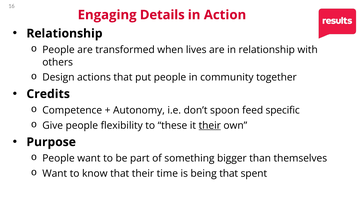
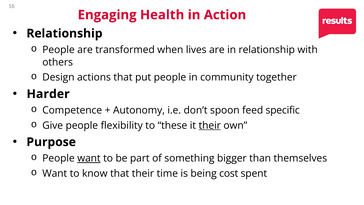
Details: Details -> Health (162, 15)
Credits: Credits -> Harder (48, 94)
want underline: none -> present (89, 158)
being that: that -> cost (229, 173)
